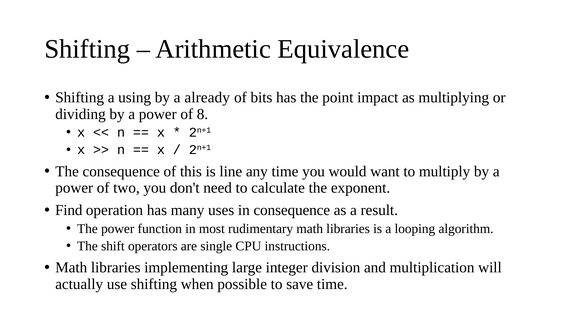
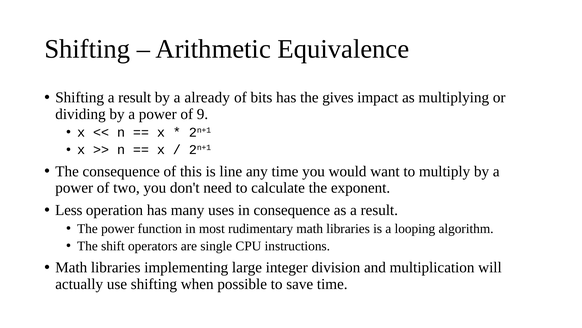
Shifting a using: using -> result (135, 97)
point: point -> gives (338, 97)
8: 8 -> 9 (202, 114)
Find: Find -> Less (69, 210)
